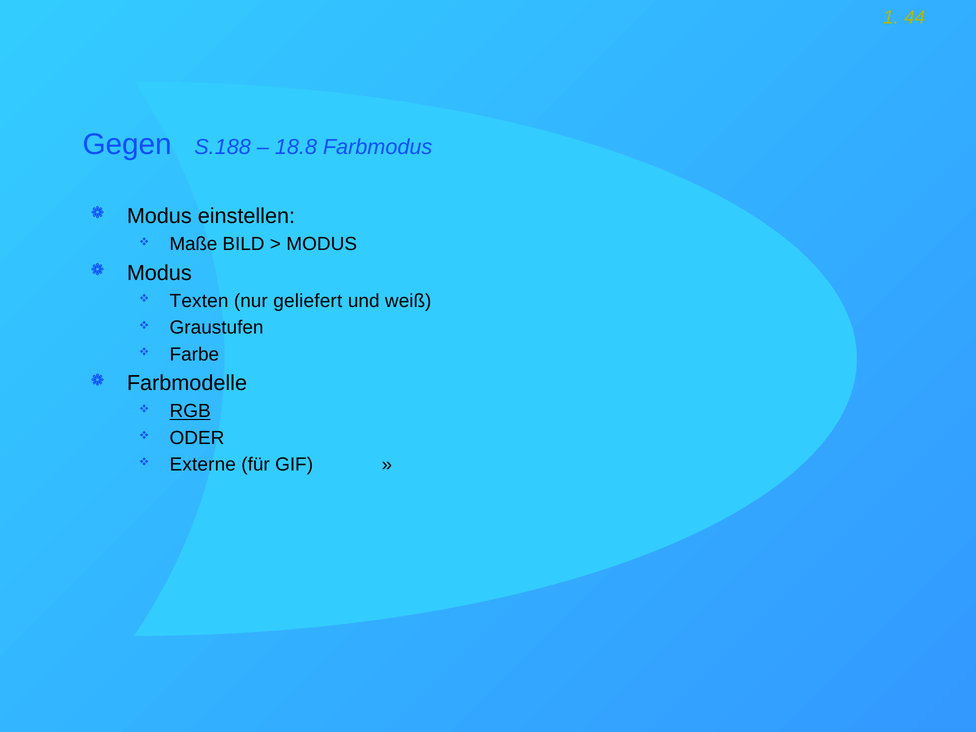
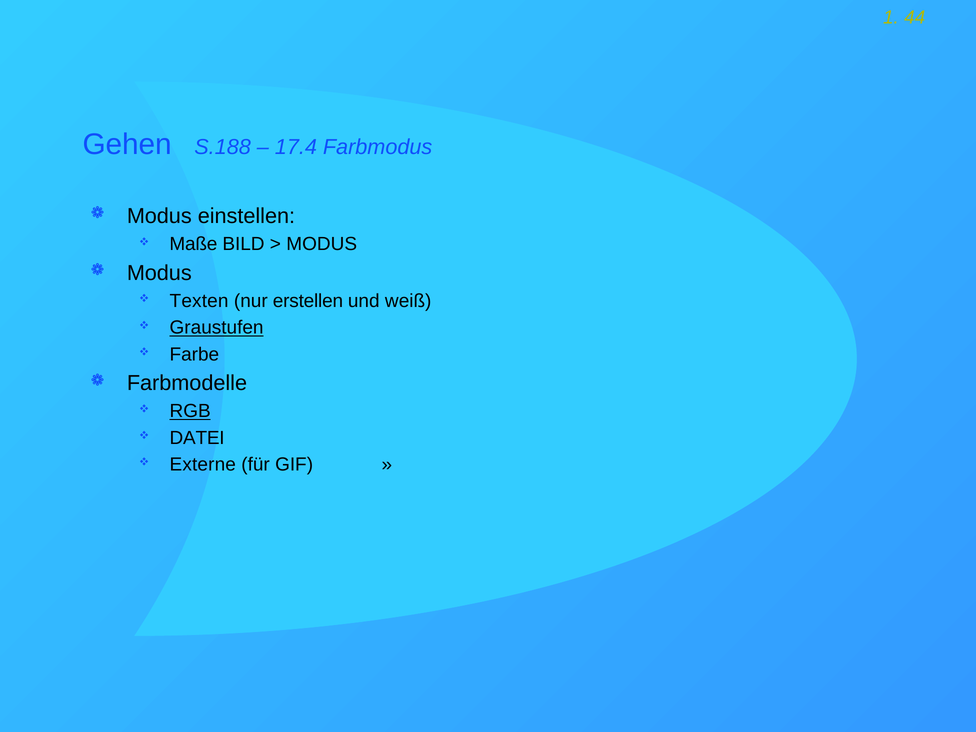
Gegen: Gegen -> Gehen (127, 145)
18.8: 18.8 -> 17.4 (296, 147)
geliefert: geliefert -> erstellen (308, 301)
Graustufen underline: none -> present (217, 328)
ODER: ODER -> DATEI (197, 438)
